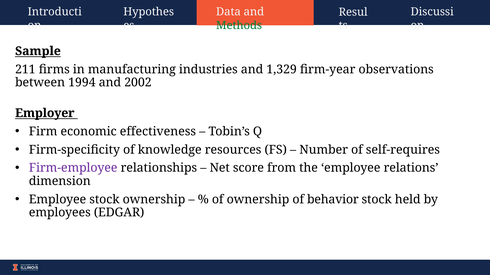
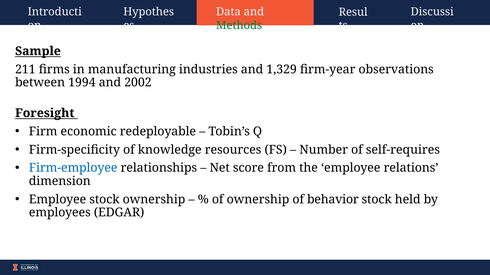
Employer: Employer -> Foresight (45, 113)
effectiveness: effectiveness -> redeployable (158, 132)
Firm-employee colour: purple -> blue (73, 168)
